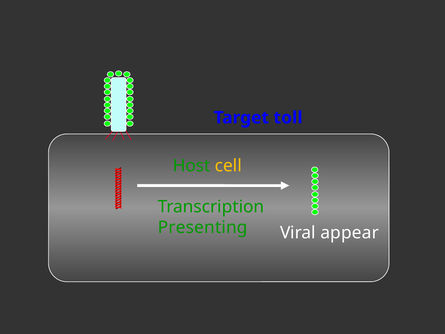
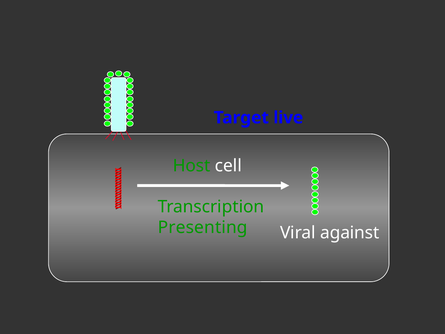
toll: toll -> live (288, 118)
cell colour: yellow -> white (228, 166)
appear: appear -> against (350, 233)
